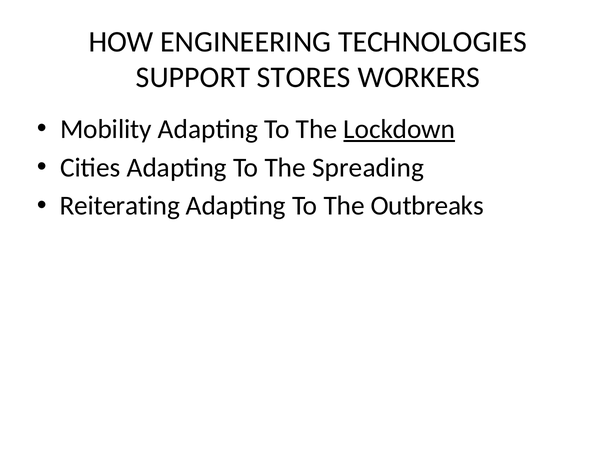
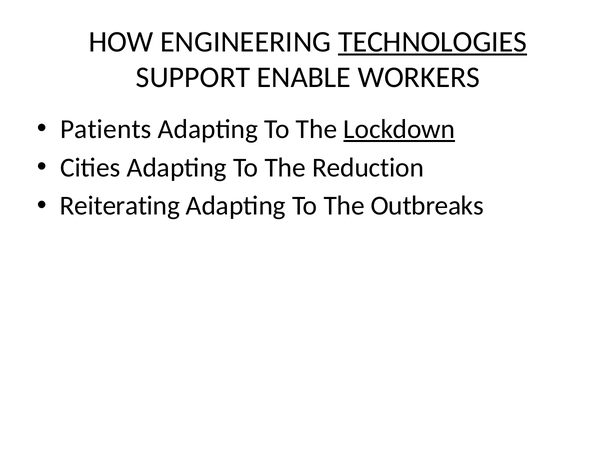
TECHNOLOGIES underline: none -> present (433, 42)
STORES: STORES -> ENABLE (304, 78)
Mobility: Mobility -> Patients (106, 129)
Spreading: Spreading -> Reduction (368, 168)
